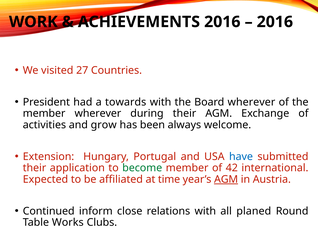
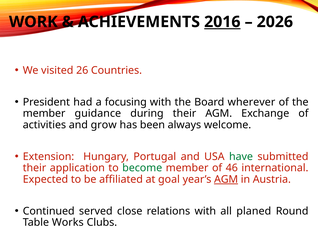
2016 underline: none -> present (222, 22)
2016: 2016 -> 2026 (275, 22)
27: 27 -> 26 (82, 71)
towards: towards -> focusing (126, 102)
member wherever: wherever -> guidance (98, 114)
have colour: blue -> green (241, 157)
42: 42 -> 46 (232, 168)
time: time -> goal (169, 180)
inform: inform -> served (96, 211)
